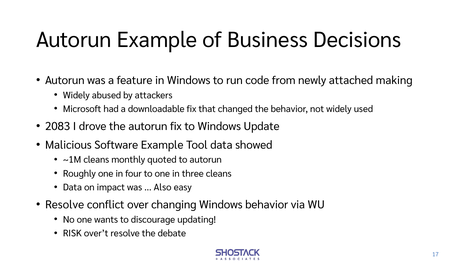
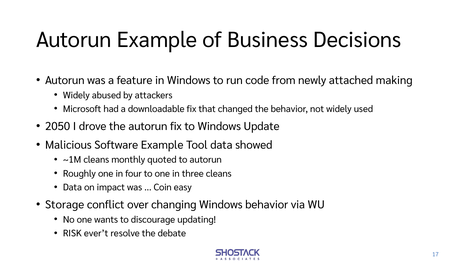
2083: 2083 -> 2050 (58, 127)
Also: Also -> Coin (163, 187)
Resolve: Resolve -> Storage (65, 205)
over’t: over’t -> ever’t (96, 234)
